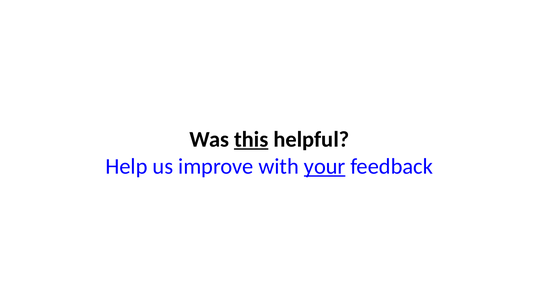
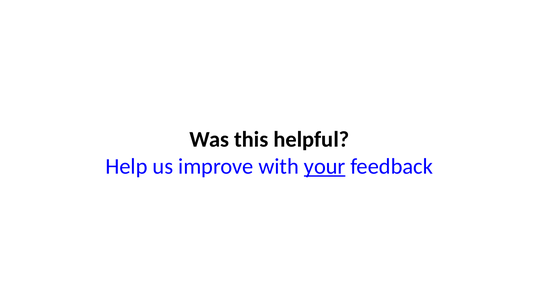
this underline: present -> none (251, 139)
